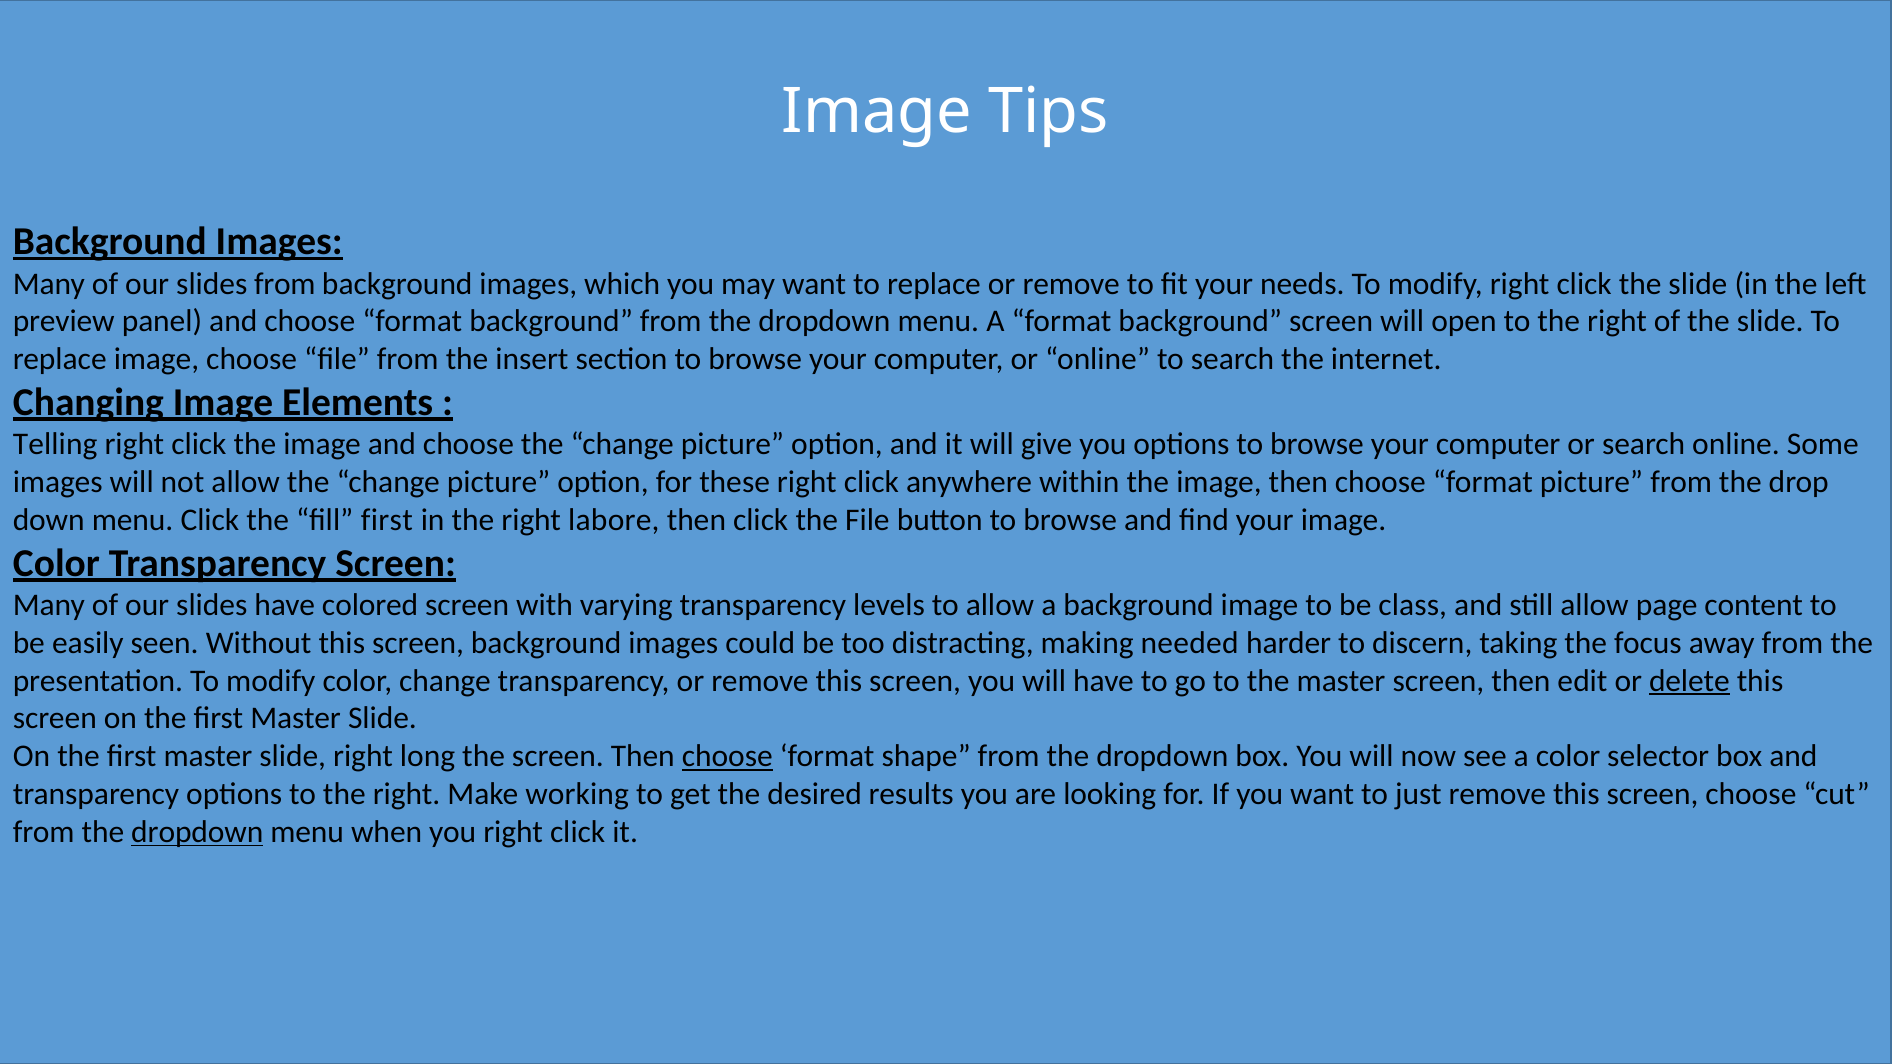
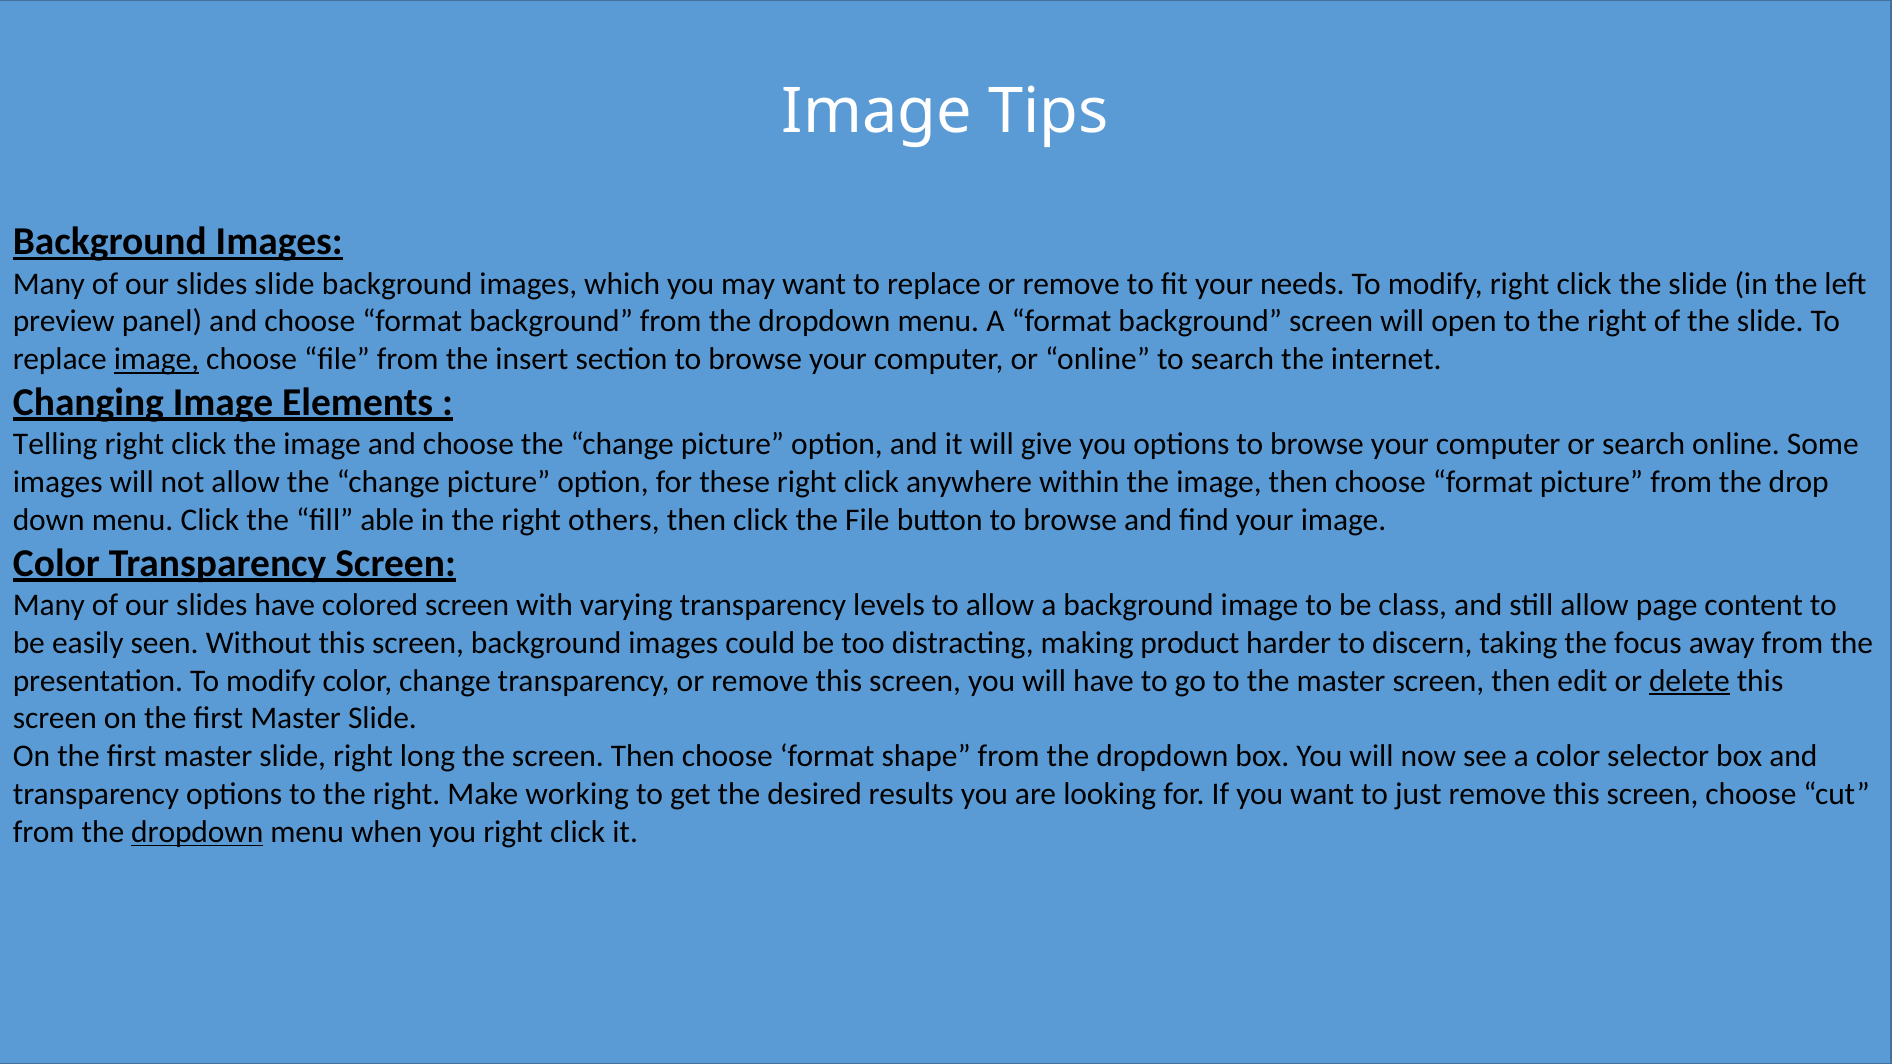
slides from: from -> slide (285, 284)
image underline: none -> present (156, 359)
fill first: first -> able (387, 520)
labore: labore -> others (614, 520)
needed: needed -> product (1190, 643)
choose underline: present -> none (727, 757)
